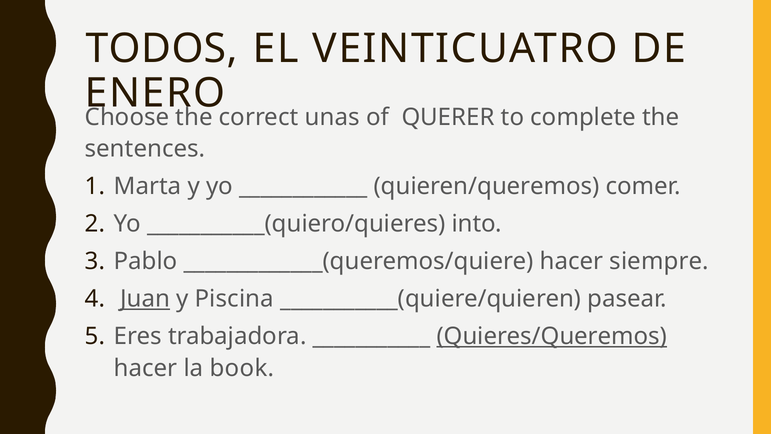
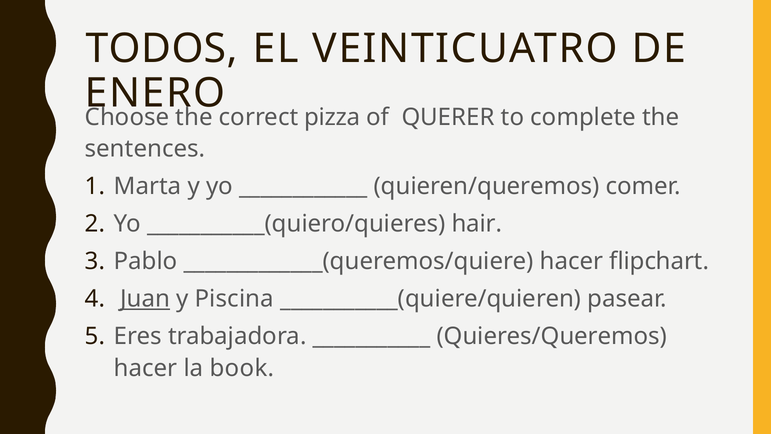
unas: unas -> pizza (332, 117)
into: into -> hair (477, 224)
siempre: siempre -> flipchart (659, 261)
Quieres/Queremos underline: present -> none (552, 336)
